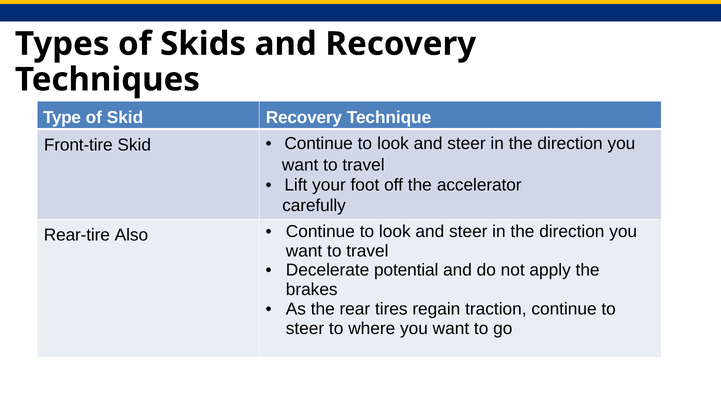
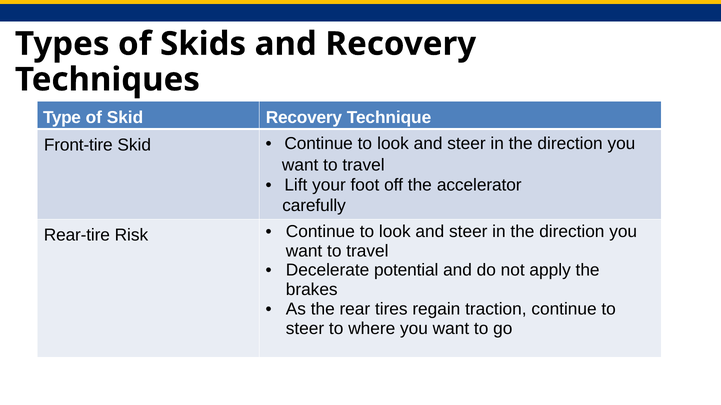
Also: Also -> Risk (131, 235)
